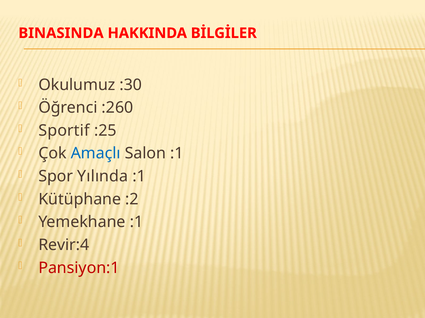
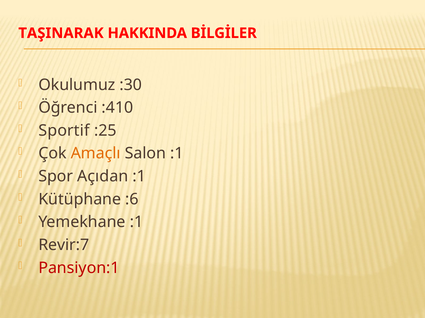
BINASINDA: BINASINDA -> TAŞINARAK (61, 33)
:260: :260 -> :410 (117, 108)
Amaçlı colour: blue -> orange (96, 154)
Yılında: Yılında -> Açıdan (103, 177)
:2: :2 -> :6 (132, 200)
Revir:4: Revir:4 -> Revir:7 (64, 245)
